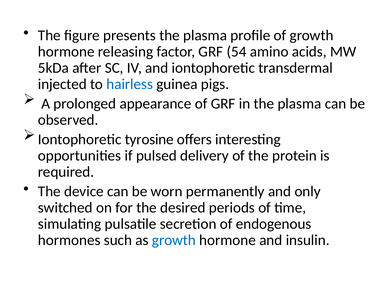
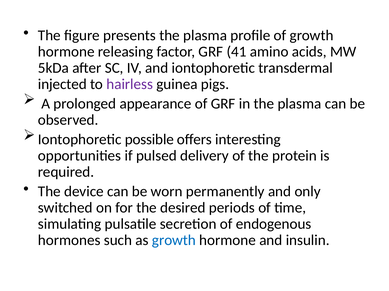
54: 54 -> 41 (237, 52)
hairless colour: blue -> purple (130, 84)
tyrosine: tyrosine -> possible (149, 140)
